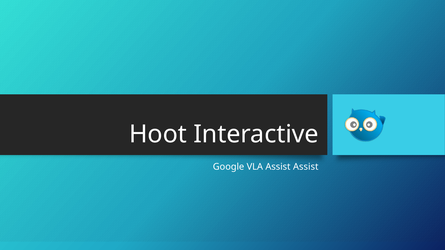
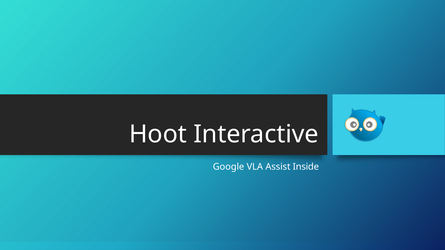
Assist Assist: Assist -> Inside (306, 167)
